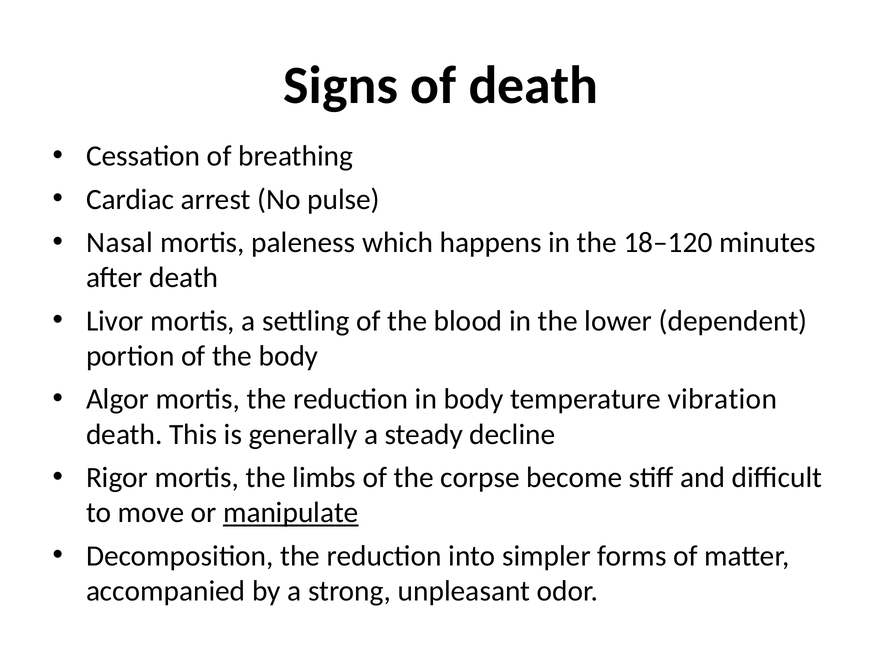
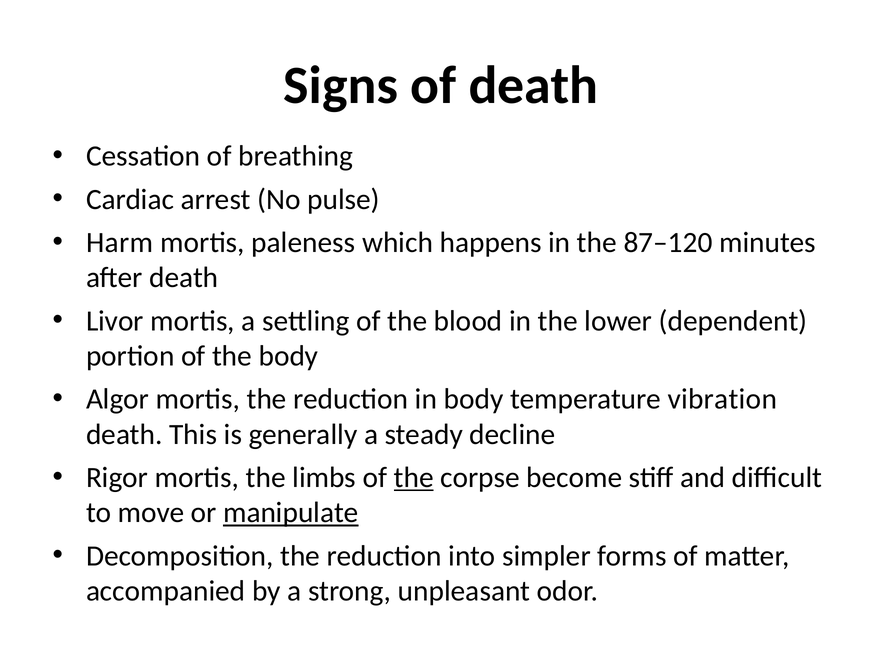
Nasal: Nasal -> Harm (120, 243)
18–120: 18–120 -> 87–120 (668, 243)
the underline: none -> present (414, 478)
